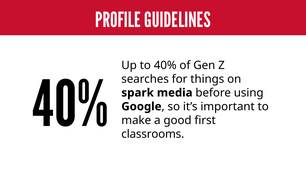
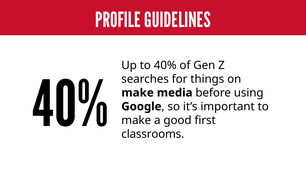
spark: spark -> make (138, 93)
